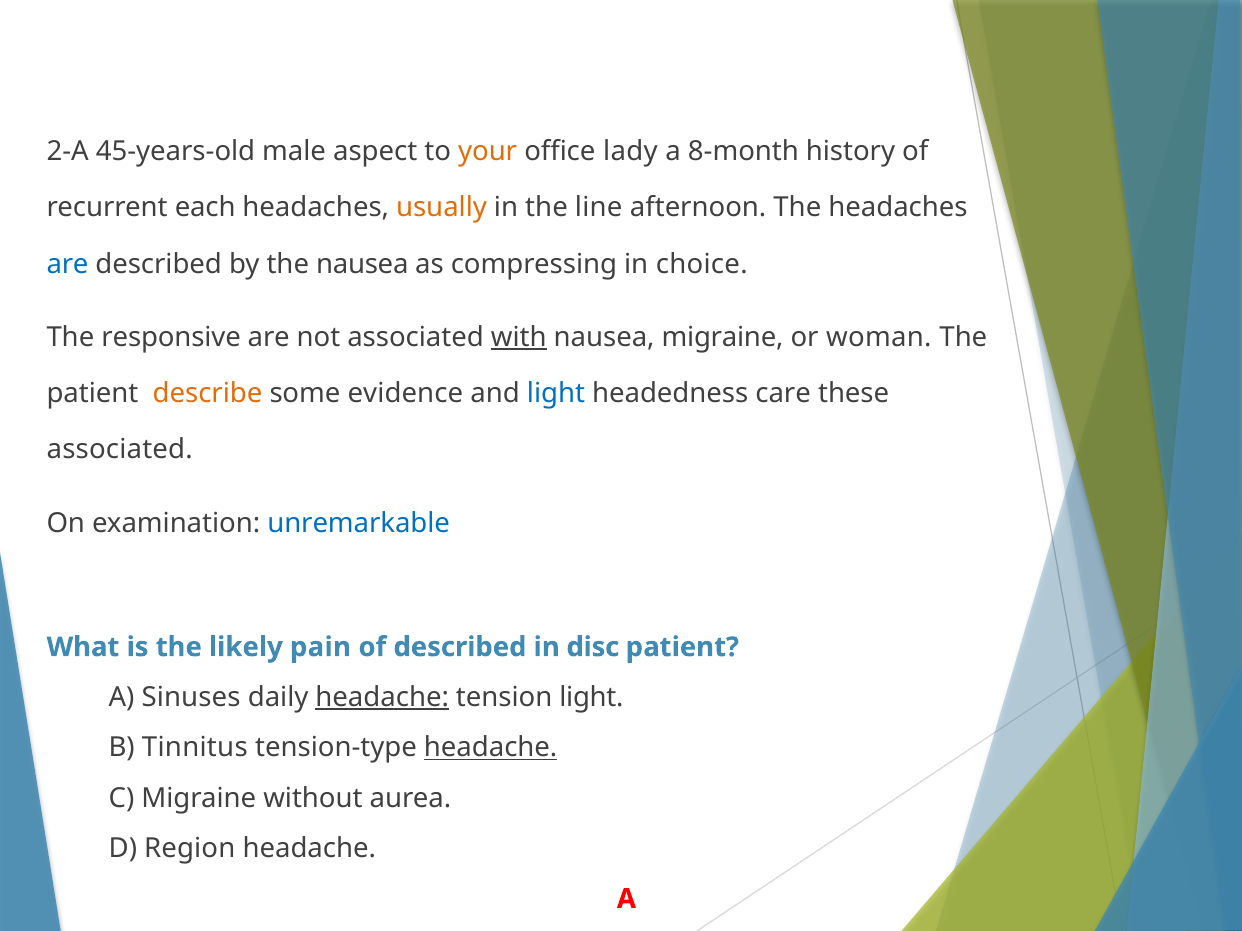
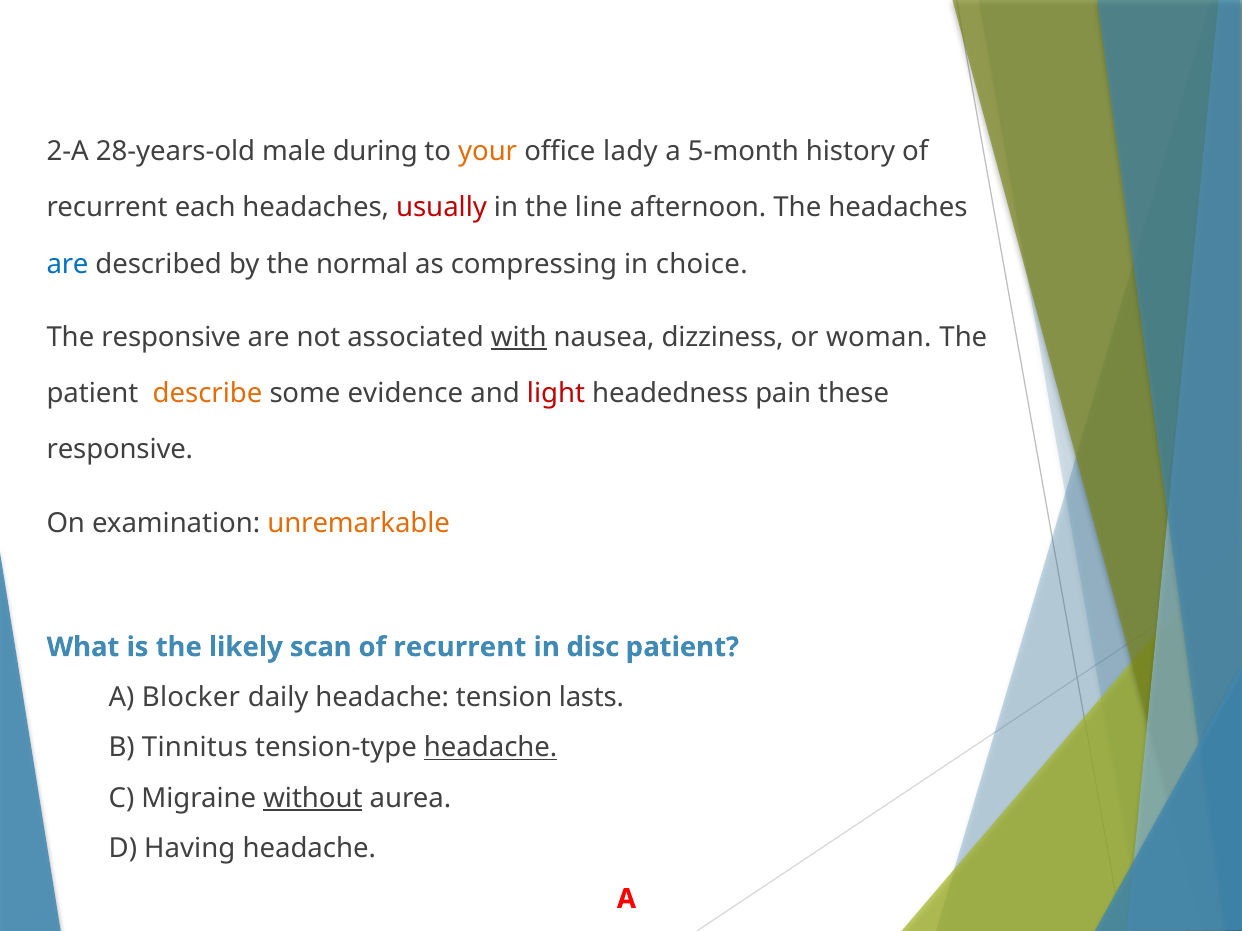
45-years-old: 45-years-old -> 28-years-old (175, 152)
aspect: aspect -> during (375, 152)
8-month: 8-month -> 5-month (743, 152)
usually colour: orange -> red (441, 208)
the nausea: nausea -> normal (362, 264)
nausea migraine: migraine -> dizziness (723, 338)
light colour: blue -> red (556, 394)
care: care -> pain (783, 394)
associated: associated -> responsive (120, 450)
unremarkable colour: blue -> orange (359, 524)
pain: pain -> scan (321, 647)
described: described -> recurrent (460, 647)
Sinuses: Sinuses -> Blocker (191, 698)
headache underline: present -> none (382, 698)
tension light: light -> lasts (591, 698)
without underline: none -> present (313, 799)
Region: Region -> Having (190, 849)
